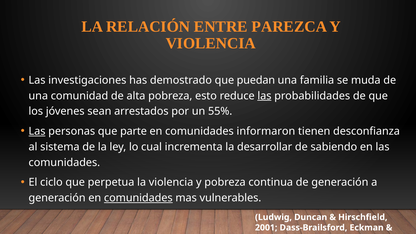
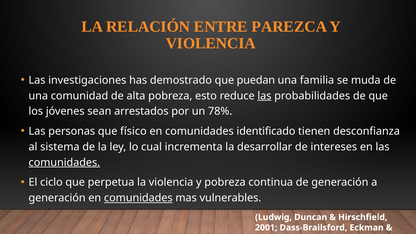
55%: 55% -> 78% (220, 111)
Las underline: present -> none (37, 131)
parte: parte -> físico (133, 131)
informaron: informaron -> identificado (266, 131)
sabiendo: sabiendo -> intereses (334, 147)
comunidades underline: none -> present (64, 162)
